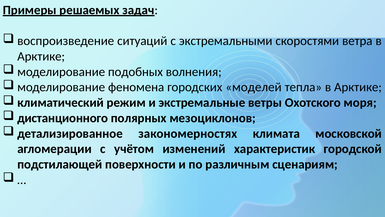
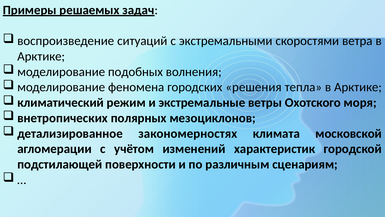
моделей: моделей -> решения (254, 87)
дистанционного: дистанционного -> внетропических (63, 118)
